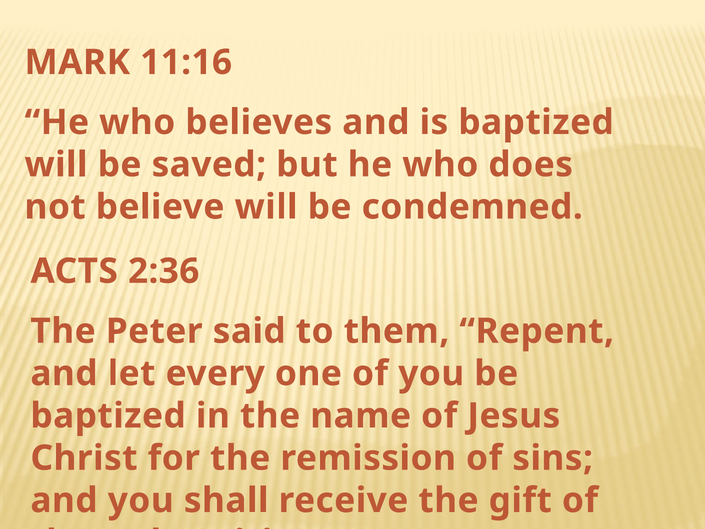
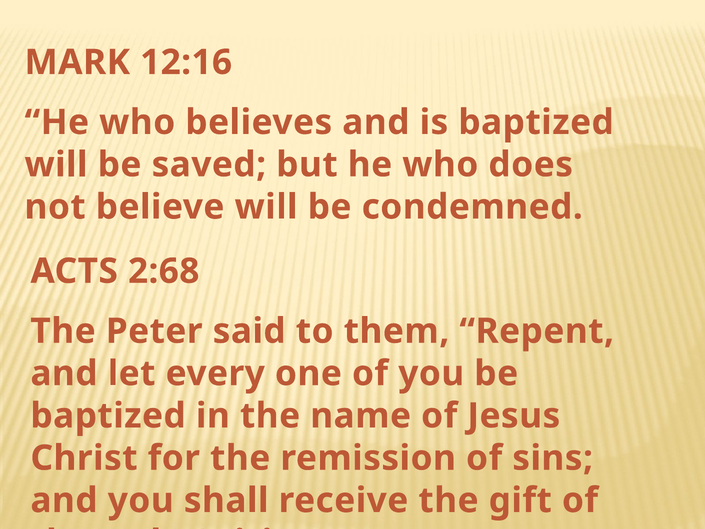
11:16: 11:16 -> 12:16 (186, 62)
2:36: 2:36 -> 2:68 (164, 271)
